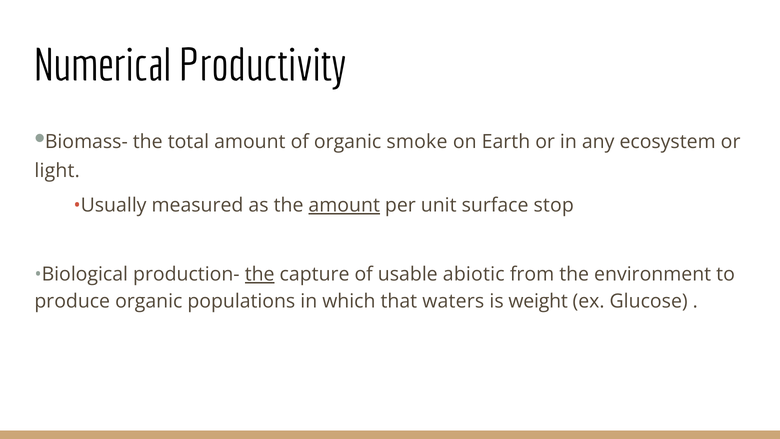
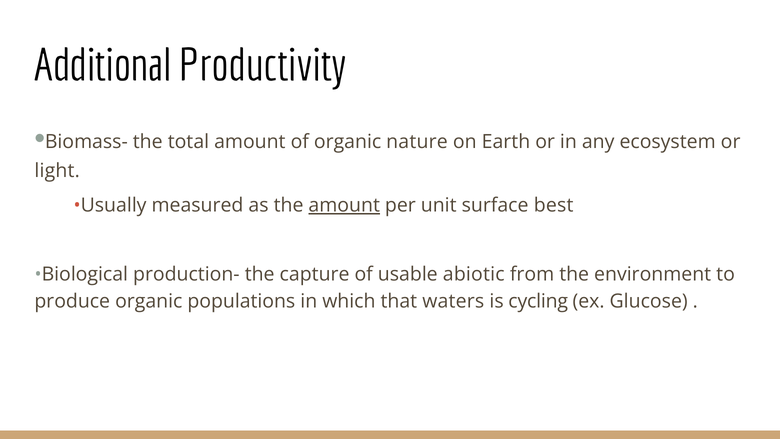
Numerical: Numerical -> Additional (102, 66)
smoke: smoke -> nature (417, 142)
stop: stop -> best (554, 205)
the underline: present -> none (260, 274)
weight: weight -> cycling (538, 301)
